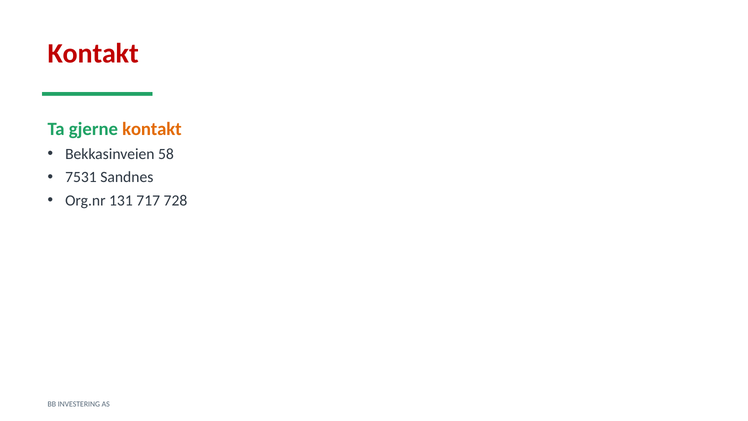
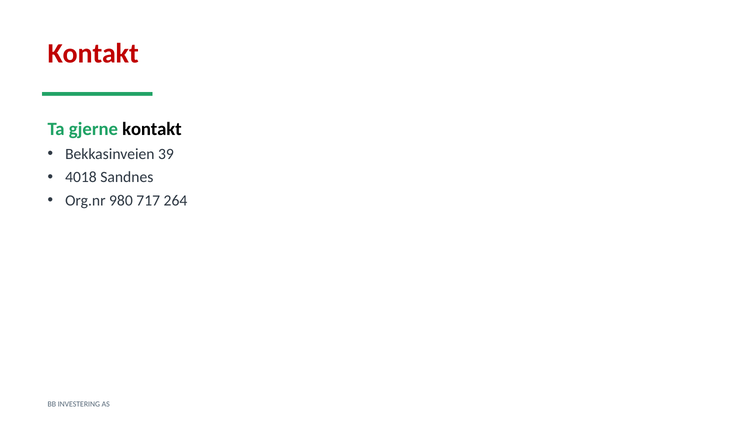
kontakt colour: orange -> black (152, 129)
58: 58 -> 39 (166, 154)
7531: 7531 -> 4018 (81, 177)
131: 131 -> 980 (121, 201)
728: 728 -> 264 (175, 201)
